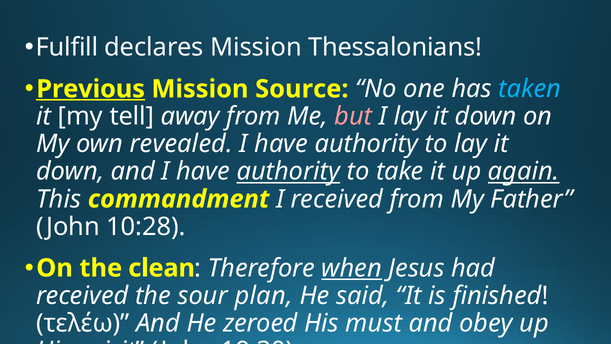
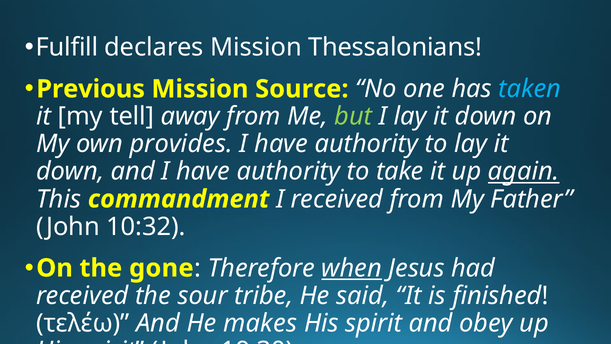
Previous underline: present -> none (91, 89)
but colour: pink -> light green (353, 116)
revealed: revealed -> provides (181, 144)
authority underline: present -> none (288, 171)
10:28: 10:28 -> 10:32 (146, 226)
clean: clean -> gone (161, 268)
plan: plan -> tribe (264, 295)
zeroed: zeroed -> makes (260, 323)
must: must -> spirit (374, 323)
